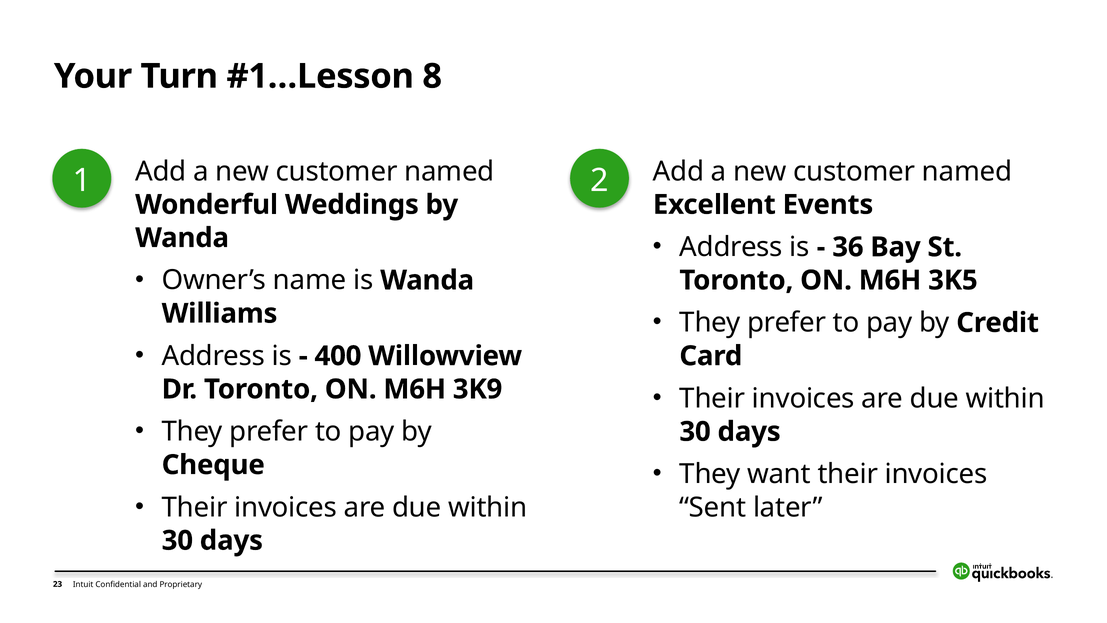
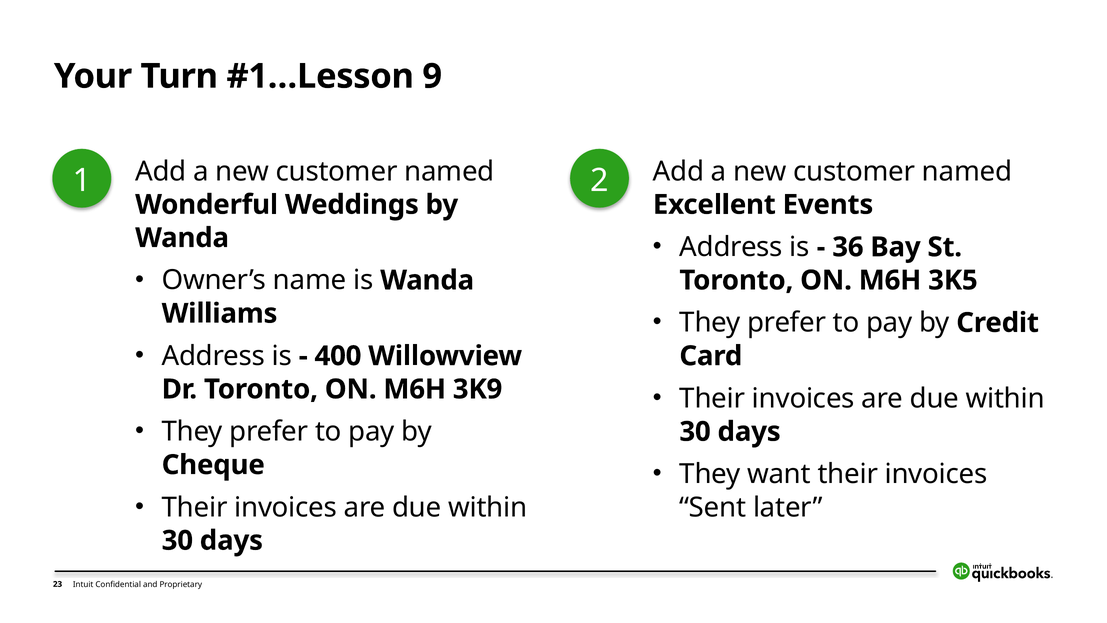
8: 8 -> 9 (432, 76)
